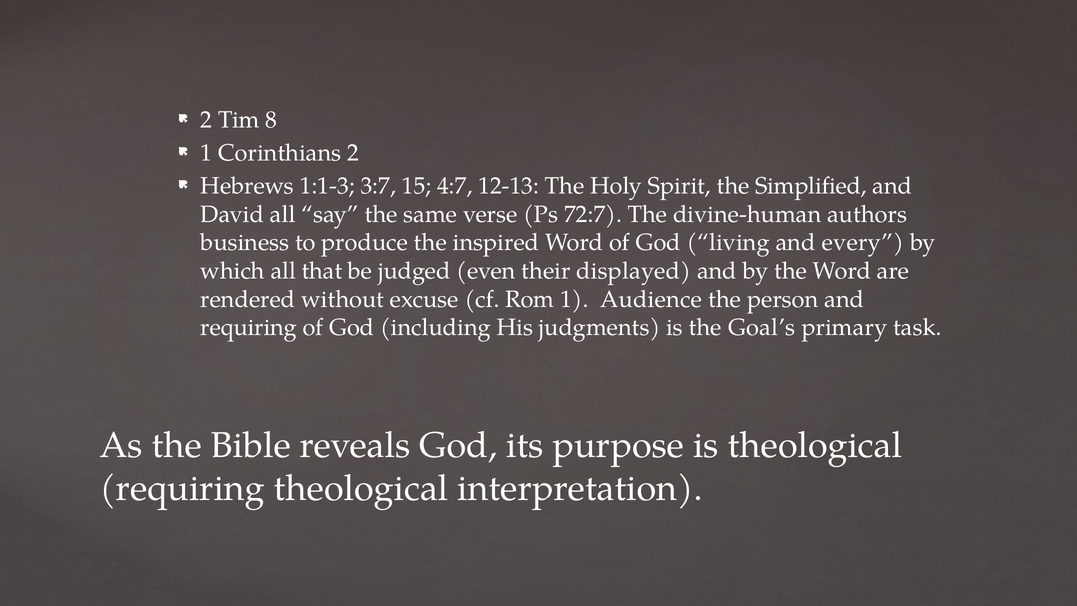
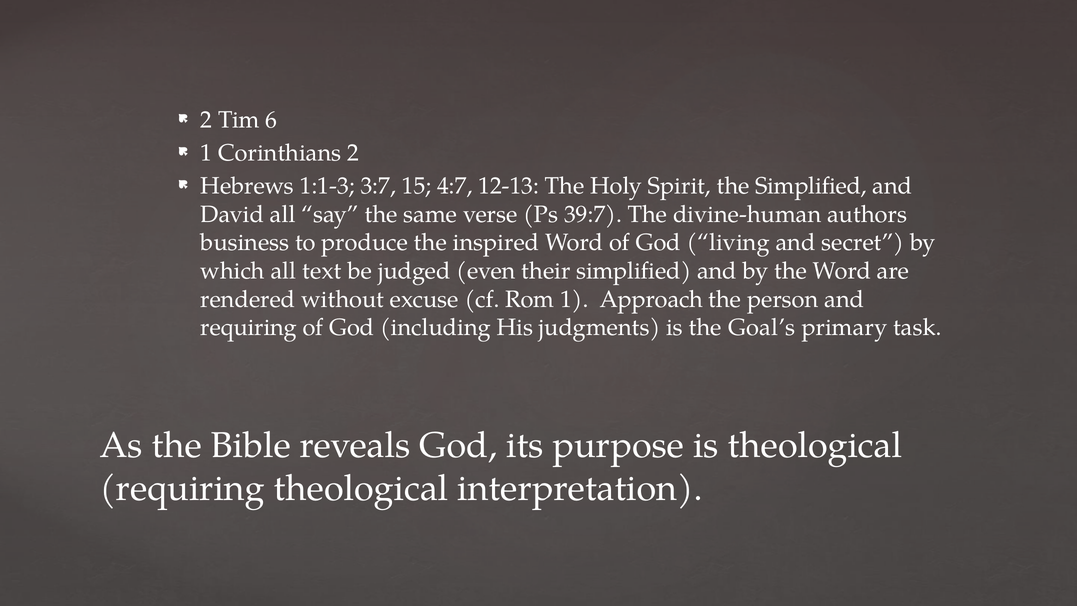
8: 8 -> 6 (271, 120)
72:7: 72:7 -> 39:7 (593, 214)
every: every -> secret (863, 243)
that: that -> text (322, 271)
their displayed: displayed -> simplified (634, 271)
Audience: Audience -> Approach (651, 299)
